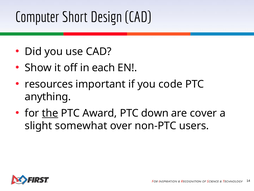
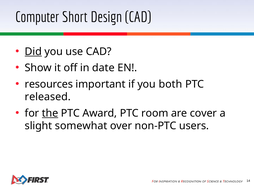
Did underline: none -> present (33, 51)
each: each -> date (103, 68)
code: code -> both (170, 84)
anything: anything -> released (48, 97)
down: down -> room (155, 113)
